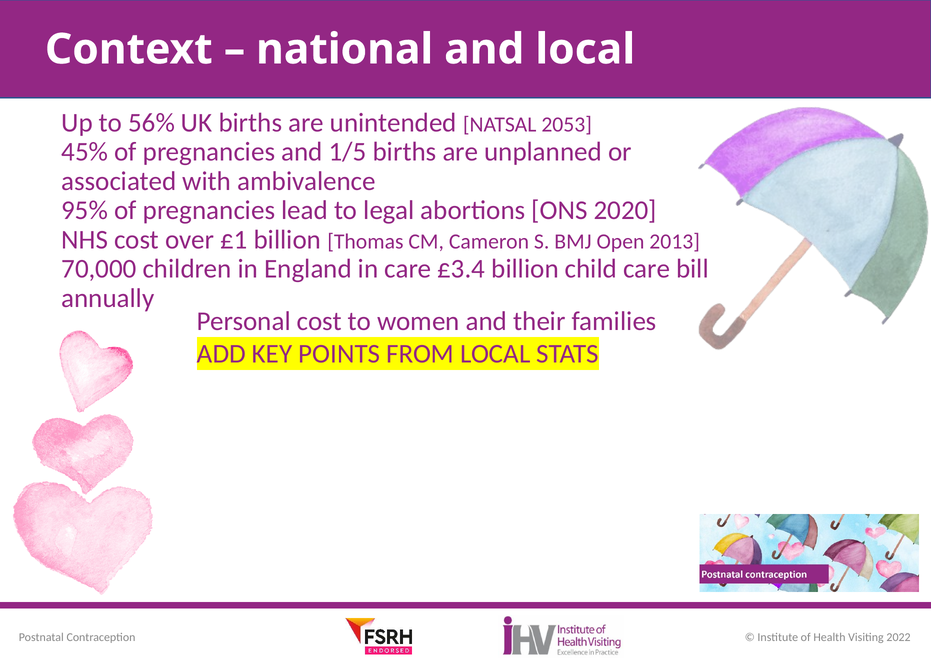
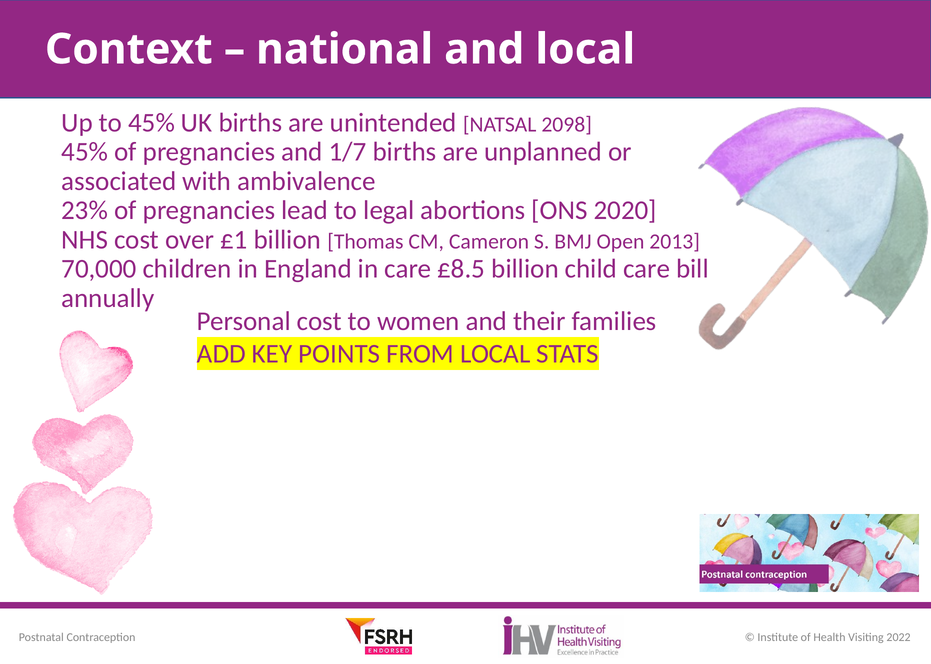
to 56%: 56% -> 45% (152, 123)
2053: 2053 -> 2098 (567, 124)
1/5: 1/5 -> 1/7 (348, 152)
95%: 95% -> 23% (85, 210)
£3.4: £3.4 -> £8.5 (461, 269)
